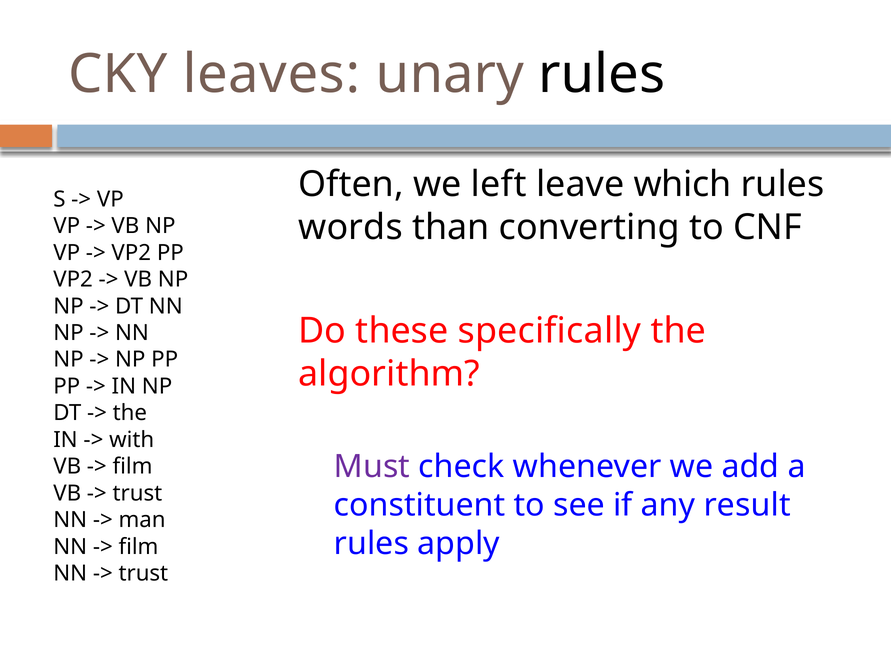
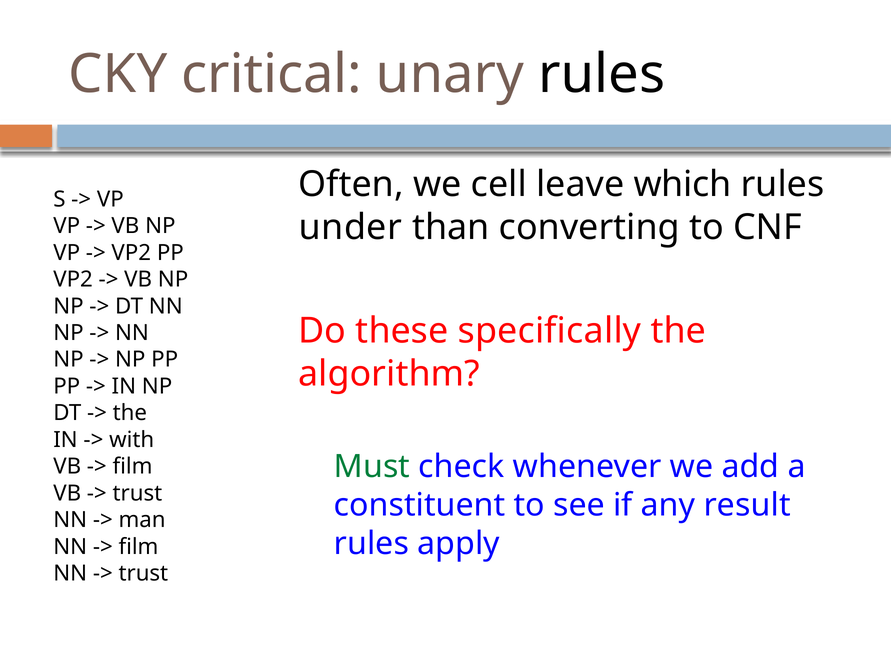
leaves: leaves -> critical (272, 74)
left: left -> cell (499, 184)
words: words -> under (350, 227)
Must colour: purple -> green (372, 467)
